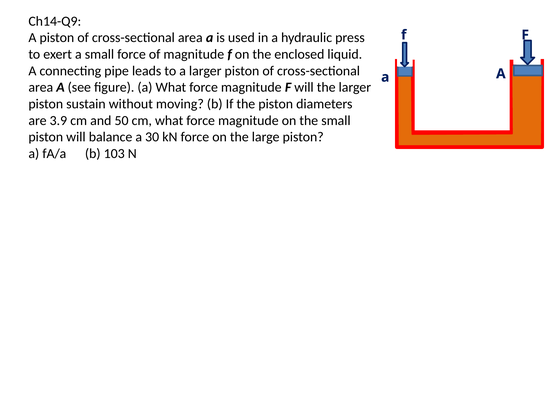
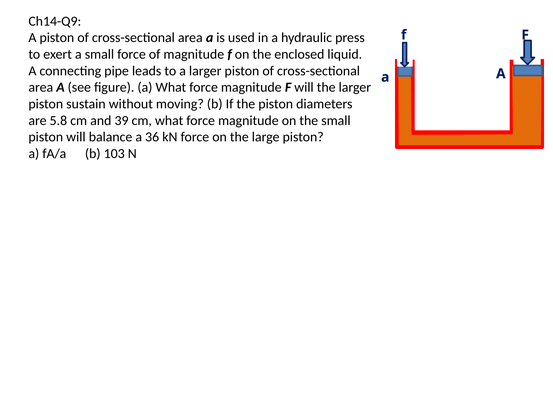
3.9: 3.9 -> 5.8 (58, 121)
50: 50 -> 39 (122, 121)
30: 30 -> 36 (152, 137)
